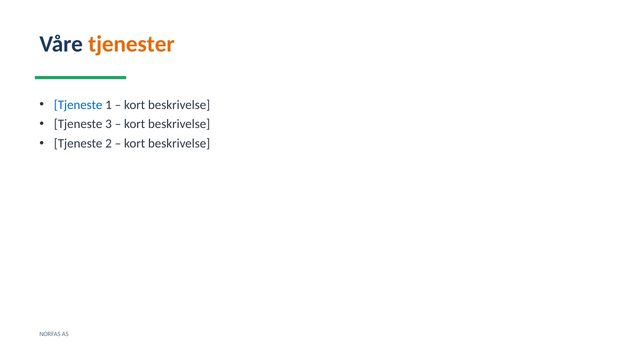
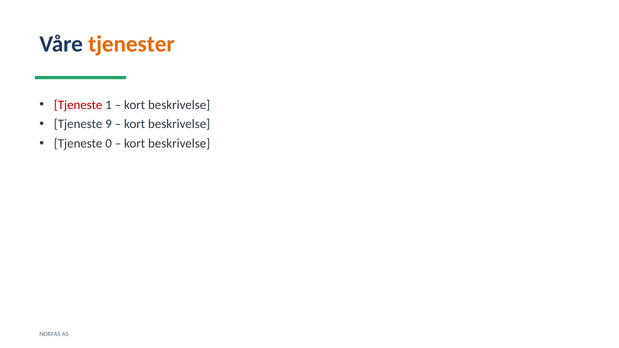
Tjeneste colour: blue -> red (78, 105)
3: 3 -> 9 (109, 124)
2: 2 -> 0 (109, 144)
